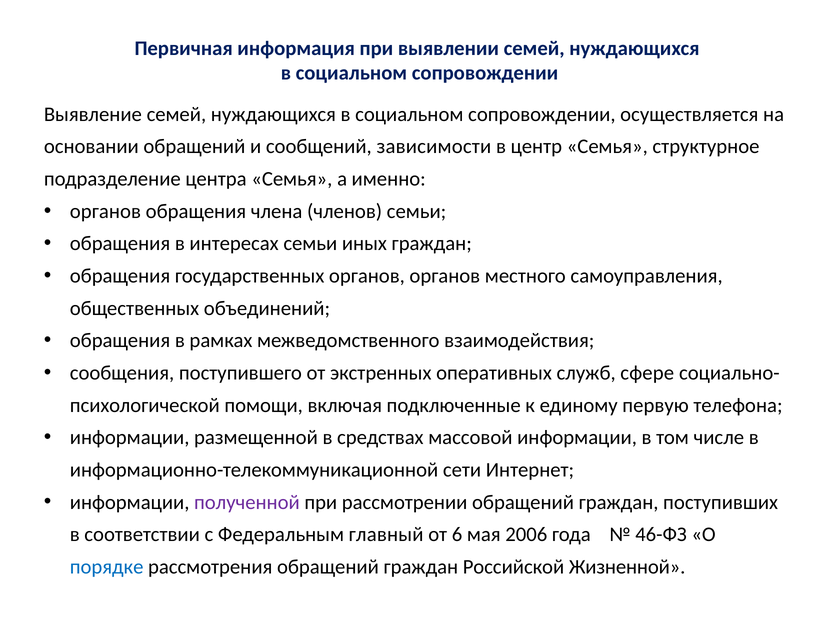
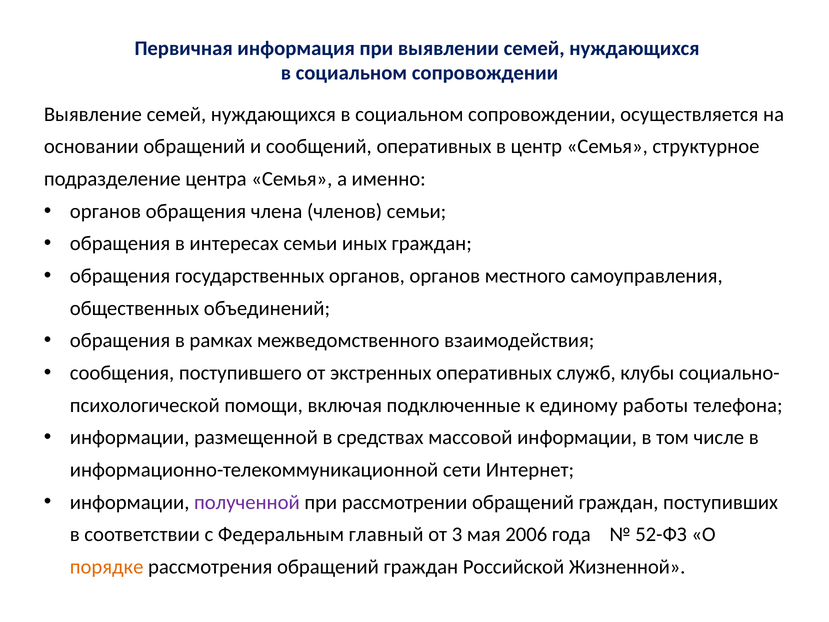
сообщений зависимости: зависимости -> оперативных (434, 147)
сфере: сфере -> клубы (647, 373)
первую: первую -> работы (655, 405)
6: 6 -> 3 (457, 534)
46-ФЗ: 46-ФЗ -> 52-ФЗ (661, 534)
порядке colour: blue -> orange (107, 567)
